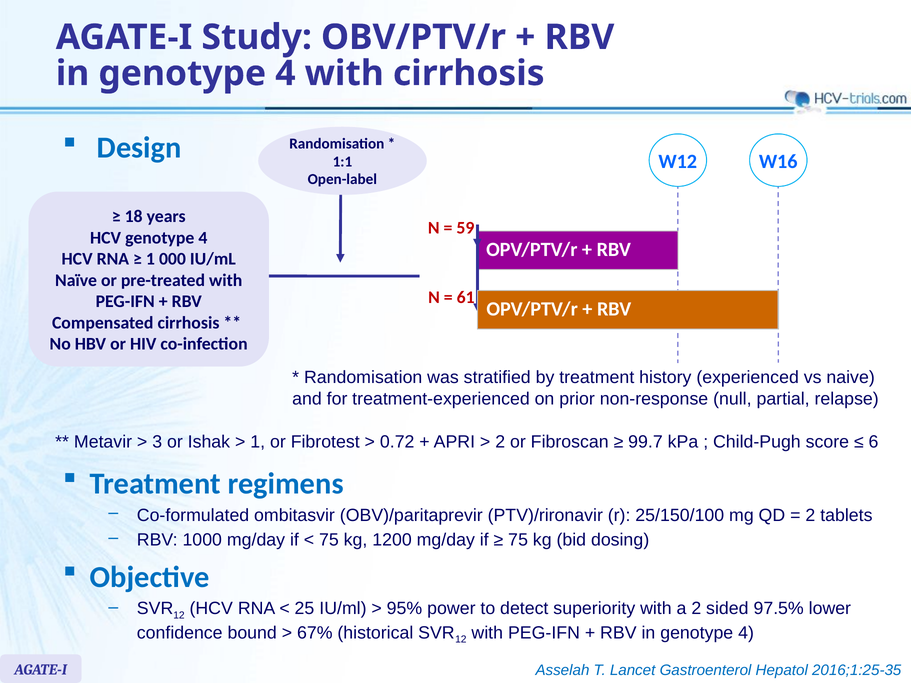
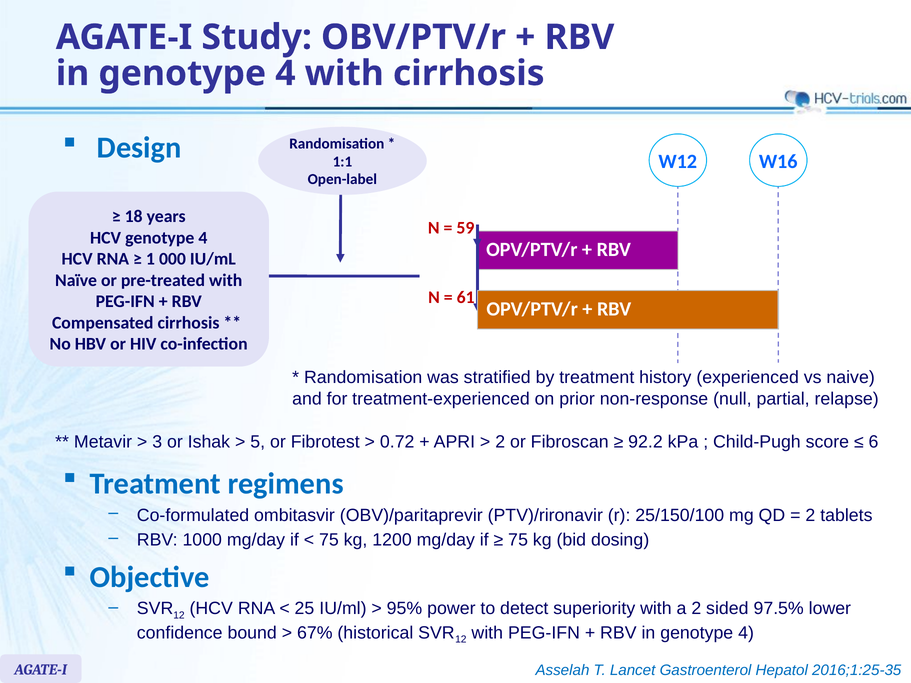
1: 1 -> 5 (258, 442)
99.7: 99.7 -> 92.2 (645, 442)
